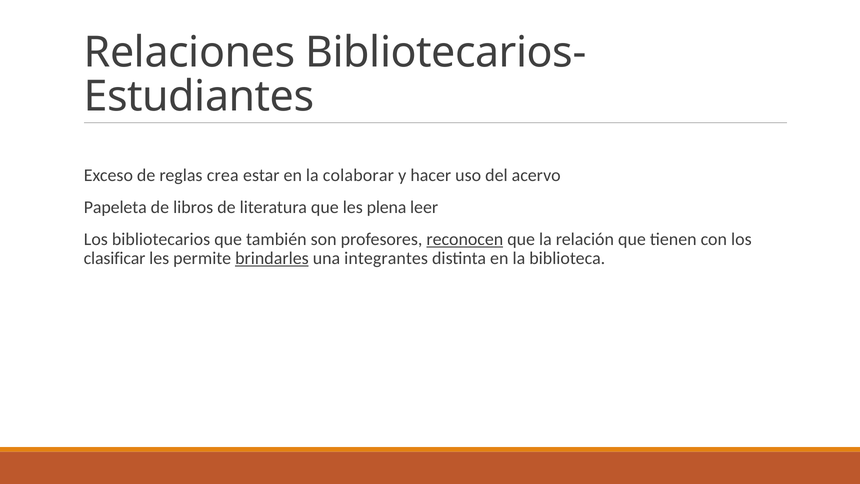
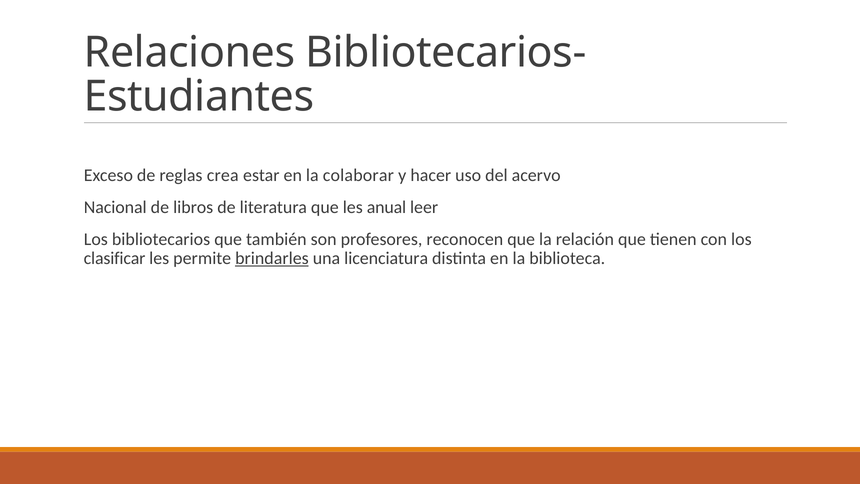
Papeleta: Papeleta -> Nacional (115, 207)
plena: plena -> anual (387, 207)
reconocen underline: present -> none (465, 239)
integrantes: integrantes -> licenciatura (386, 258)
